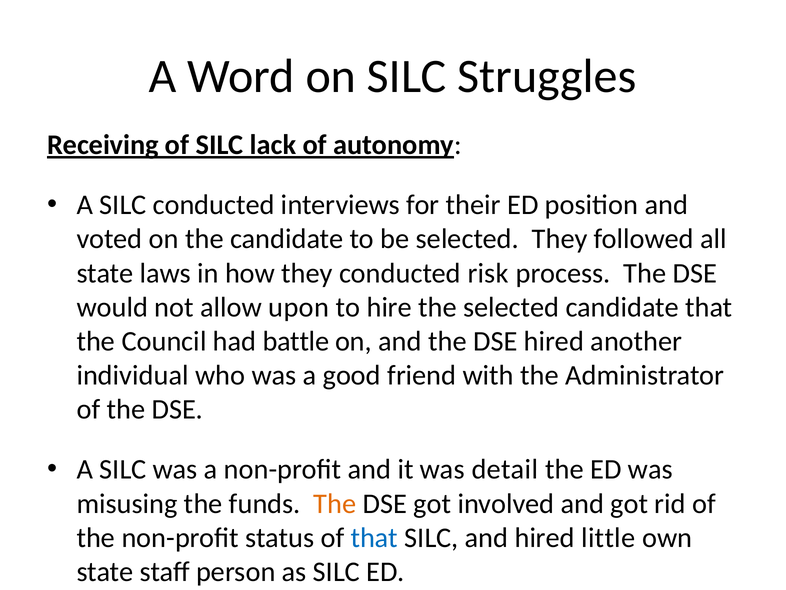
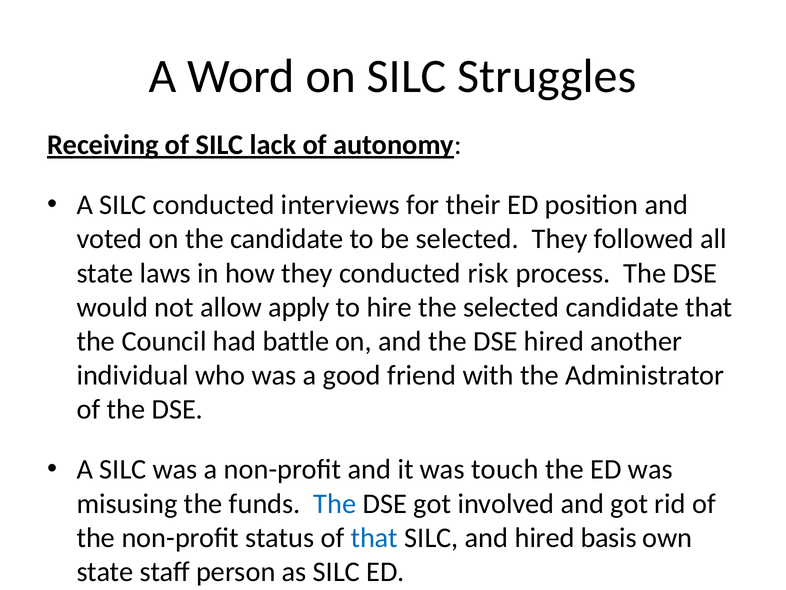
upon: upon -> apply (299, 307)
detail: detail -> touch (505, 469)
The colour: orange -> blue (335, 503)
little: little -> basis (609, 537)
